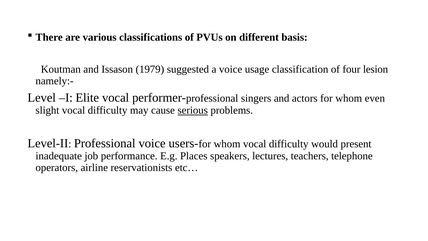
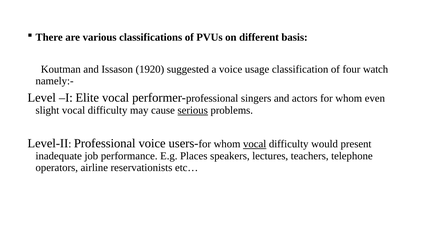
1979: 1979 -> 1920 (150, 69)
lesion: lesion -> watch (376, 69)
vocal underline: none -> present (255, 144)
